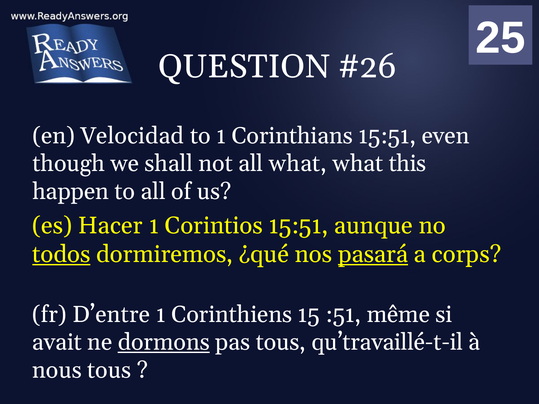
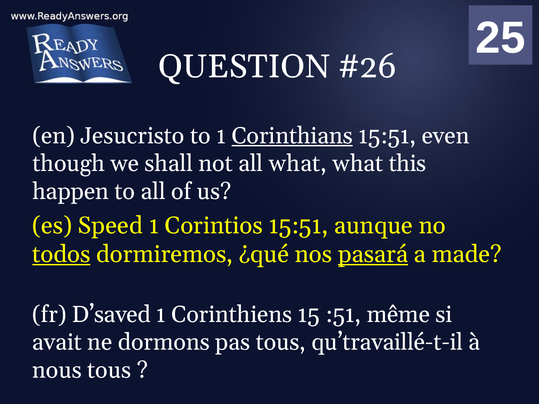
Velocidad: Velocidad -> Jesucristo (132, 136)
Corinthians underline: none -> present (292, 136)
Hacer: Hacer -> Speed (110, 226)
corps: corps -> made (467, 255)
D’entre: D’entre -> D’saved (111, 315)
dormons underline: present -> none (164, 342)
